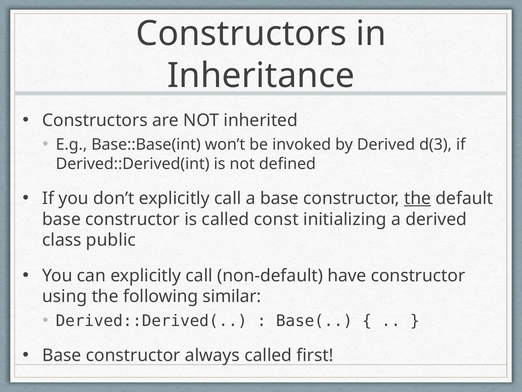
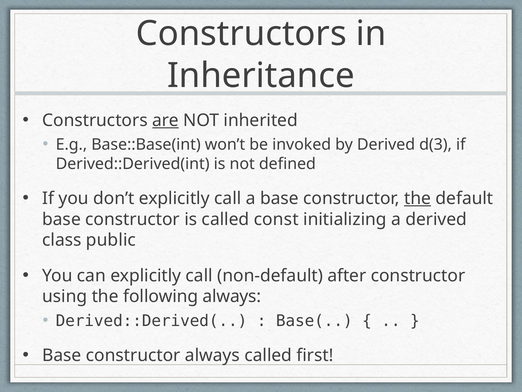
are underline: none -> present (165, 120)
have: have -> after (347, 275)
following similar: similar -> always (232, 296)
